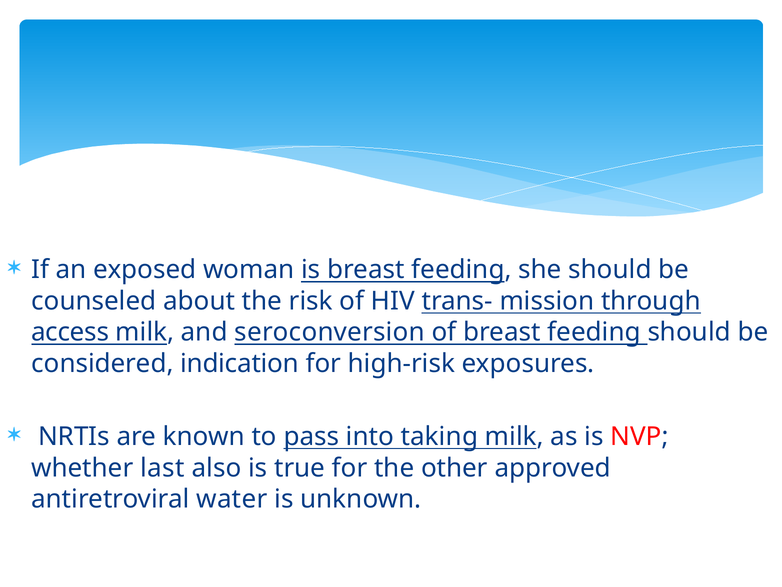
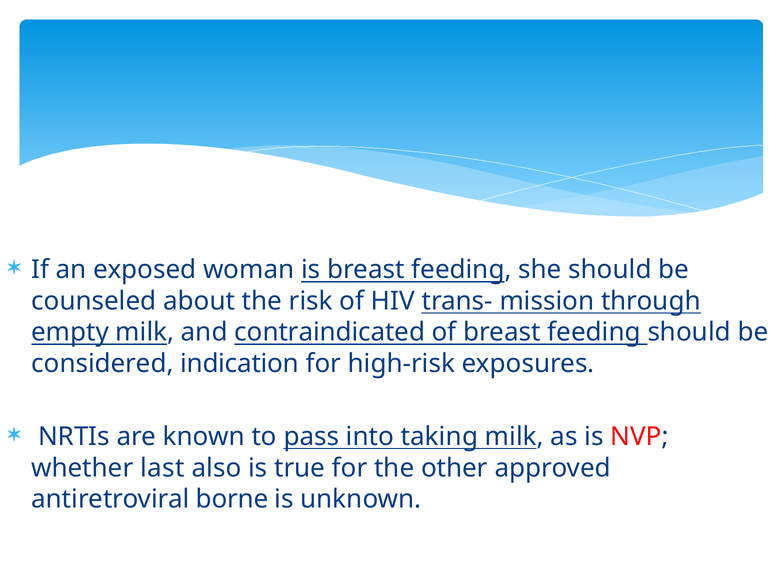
access: access -> empty (70, 332)
seroconversion: seroconversion -> contraindicated (330, 332)
water: water -> borne (232, 499)
